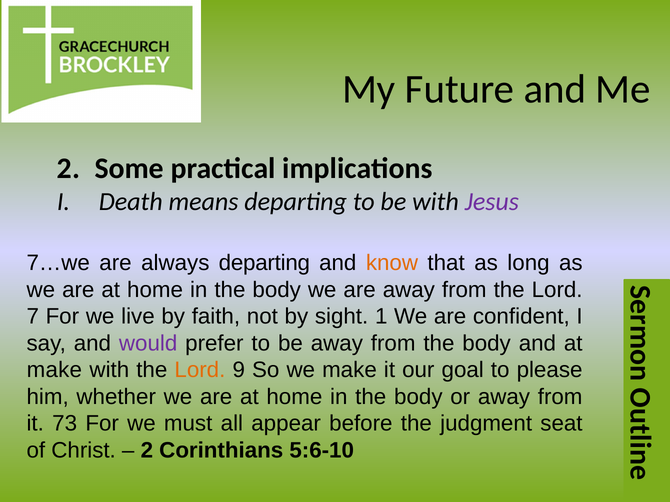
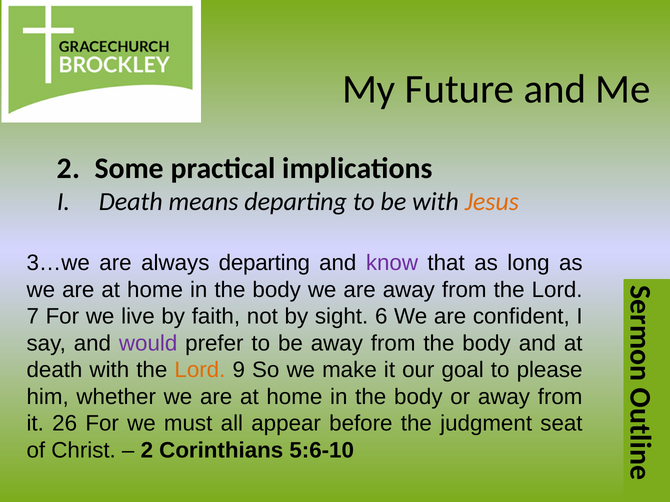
Jesus colour: purple -> orange (492, 202)
7…we: 7…we -> 3…we (58, 263)
know colour: orange -> purple (392, 263)
1: 1 -> 6 (381, 317)
make: make -> death (54, 370)
73: 73 -> 26 (65, 424)
